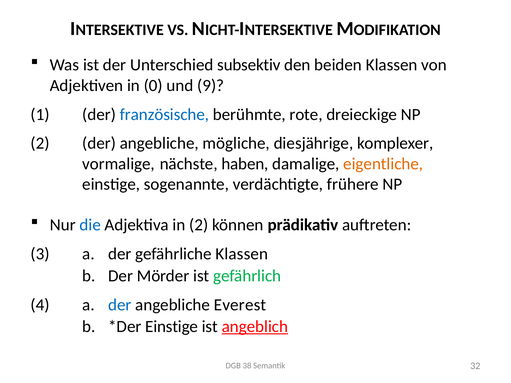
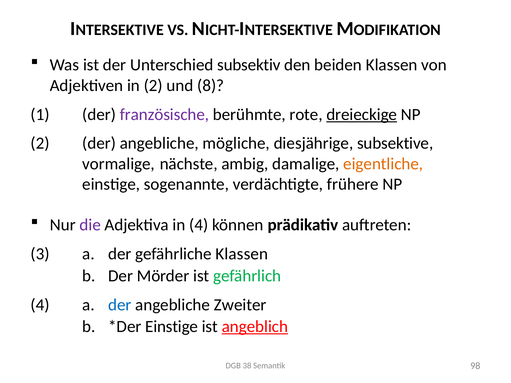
in 0: 0 -> 2 (153, 86)
9: 9 -> 8 (211, 86)
französische colour: blue -> purple (164, 114)
dreieckige underline: none -> present (362, 114)
komplexer: komplexer -> subsektive (395, 143)
haben: haben -> ambig (245, 164)
die colour: blue -> purple (90, 225)
in 2: 2 -> 4 (199, 225)
Everest: Everest -> Zweiter (240, 305)
32: 32 -> 98 (475, 366)
